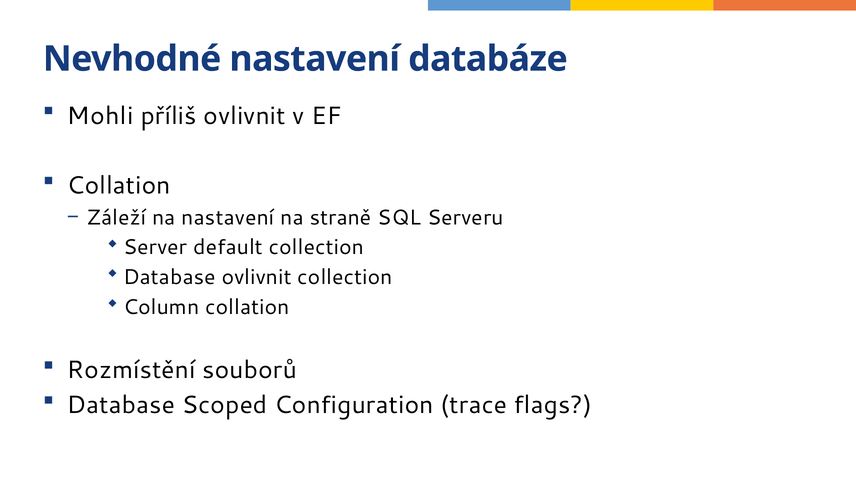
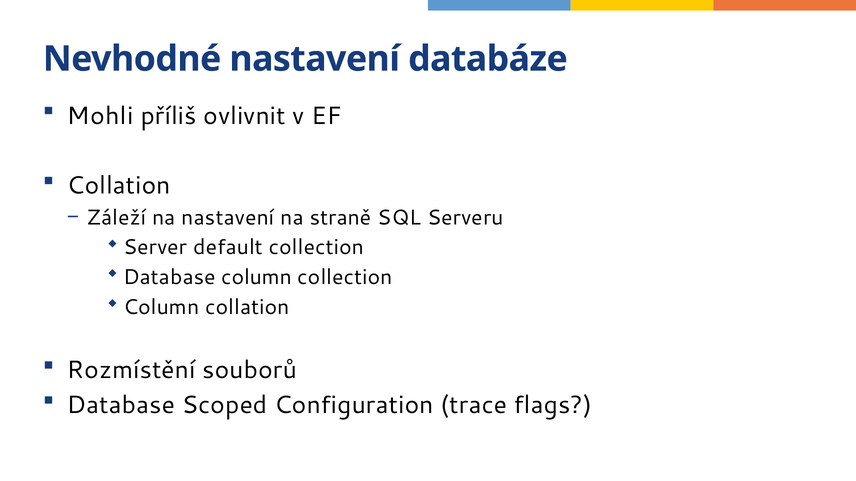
Database ovlivnit: ovlivnit -> column (257, 278)
